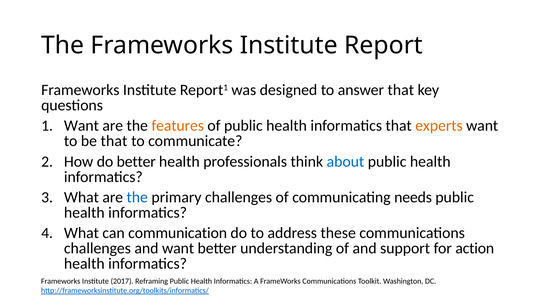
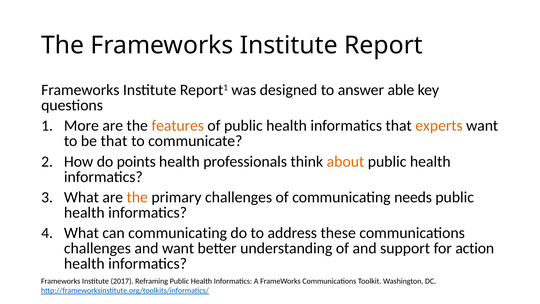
answer that: that -> able (401, 90)
Want: Want -> More (81, 126)
do better: better -> points (136, 161)
about colour: blue -> orange (345, 161)
the colour: blue -> orange (137, 197)
can communication: communication -> communicating (178, 233)
